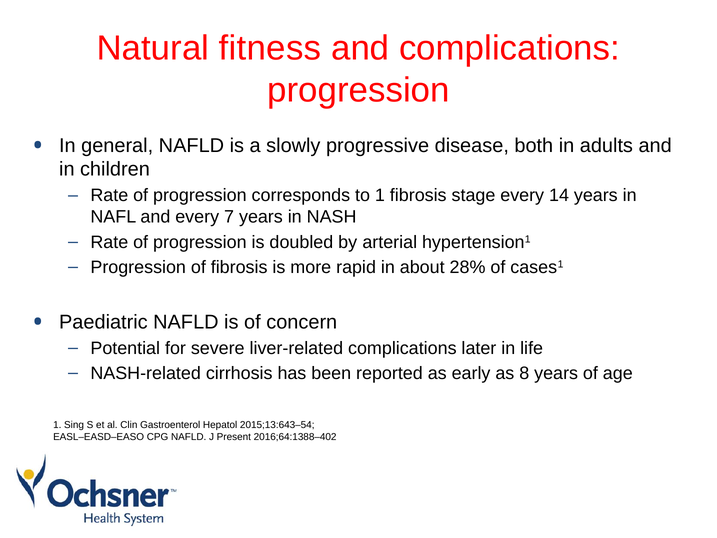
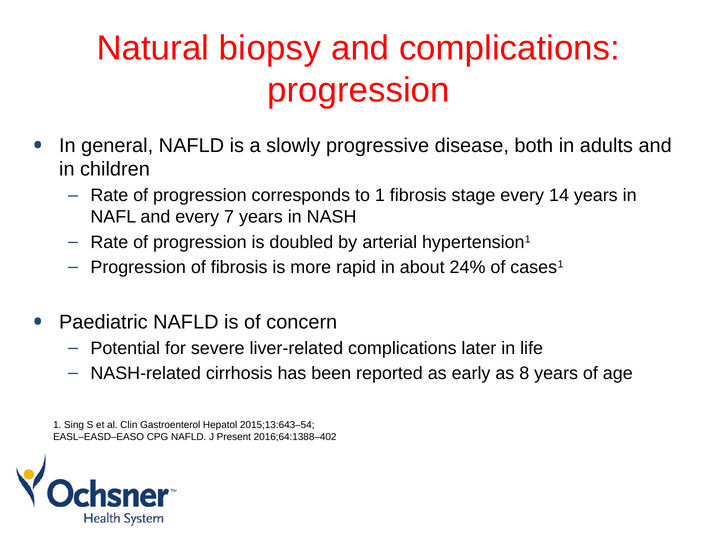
fitness: fitness -> biopsy (270, 48)
28%: 28% -> 24% (468, 267)
